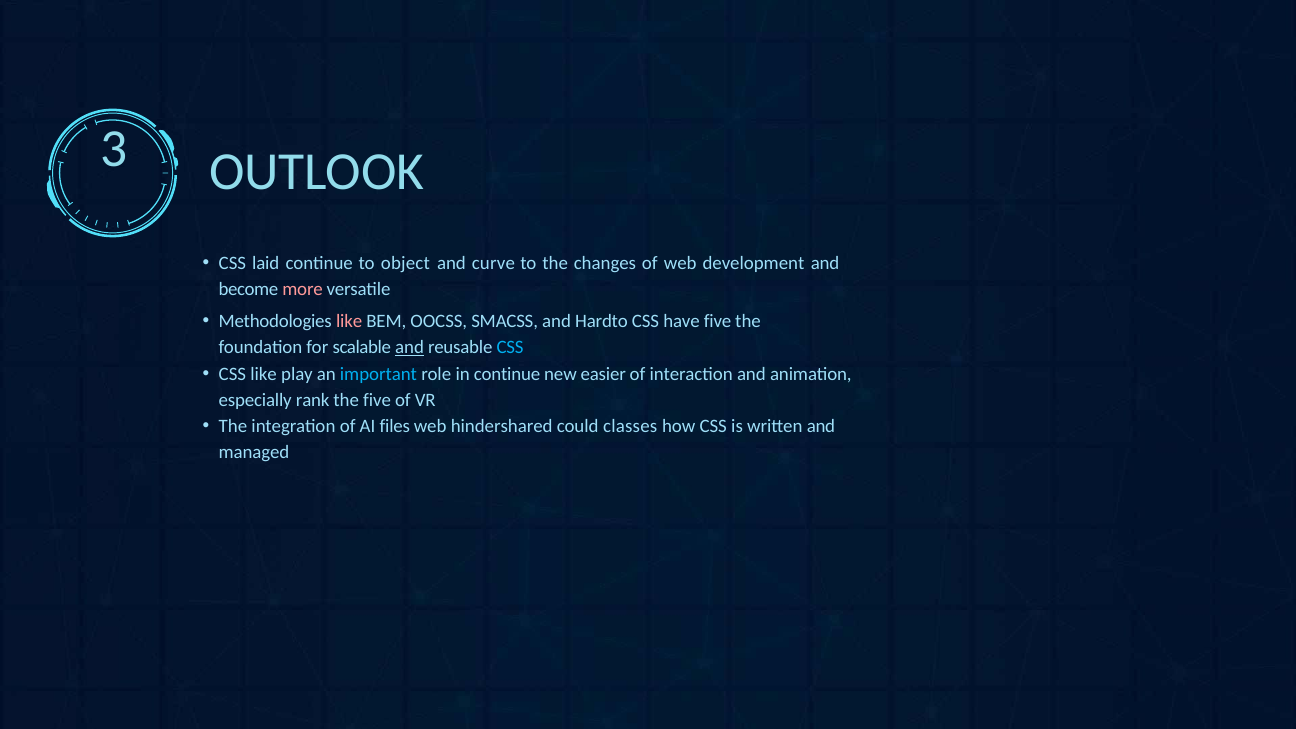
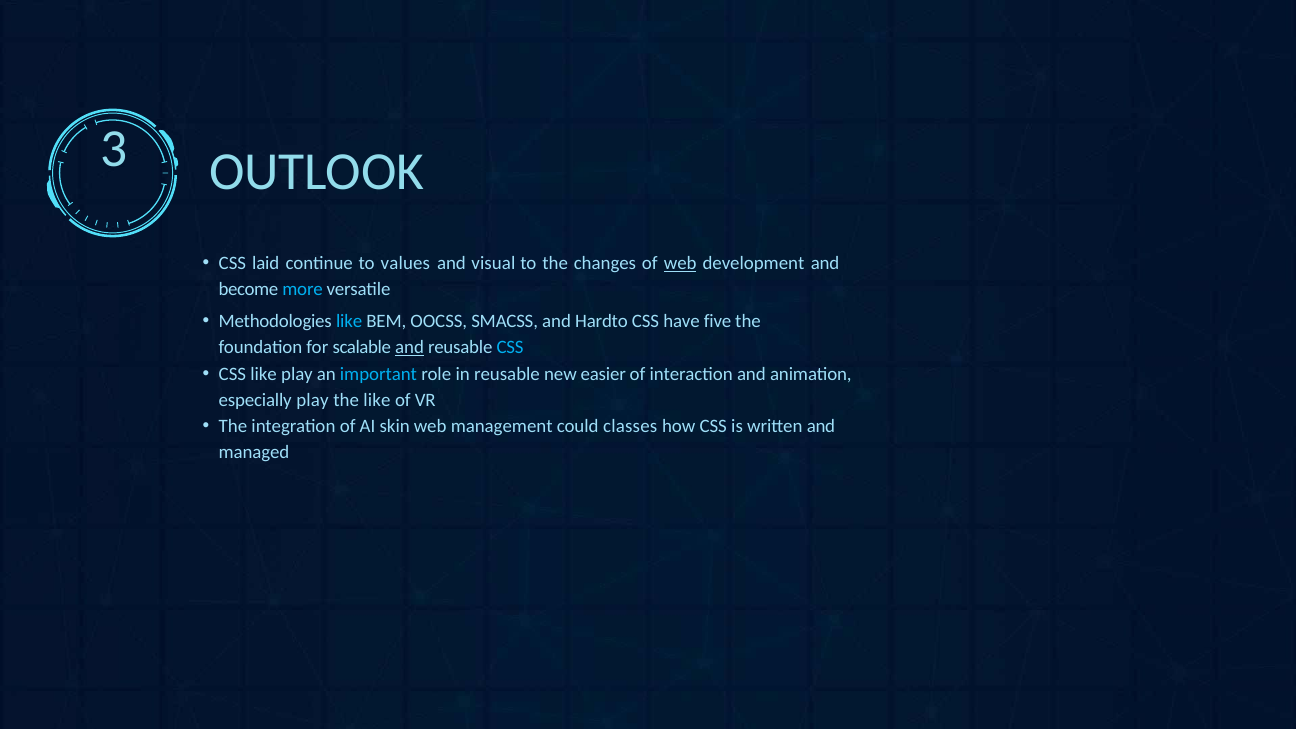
object: object -> values (405, 264)
curve: curve -> visual (493, 264)
web underline: none -> present (680, 264)
more colour: pink -> light blue (303, 290)
like colour: pink -> light blue (349, 321)
in continue: continue -> reusable (507, 374)
especially rank: rank -> play (313, 400)
the five: five -> like (377, 400)
files: files -> skin (395, 426)
hindershared: hindershared -> management (502, 426)
